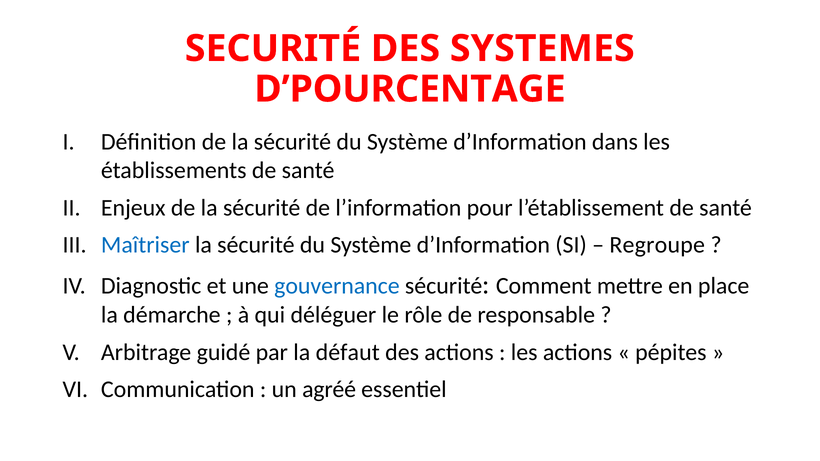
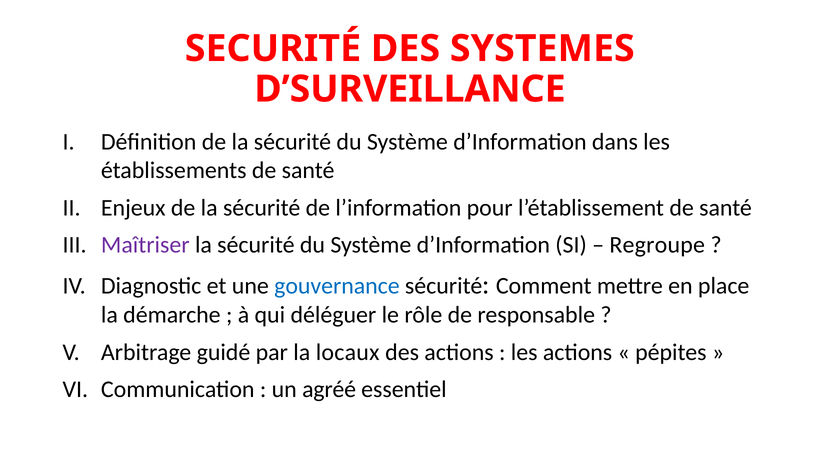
D’POURCENTAGE: D’POURCENTAGE -> D’SURVEILLANCE (410, 89)
Maîtriser colour: blue -> purple (145, 245)
défaut: défaut -> locaux (348, 352)
